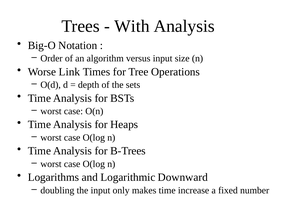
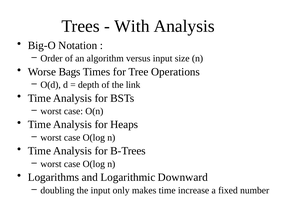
Link: Link -> Bags (70, 72)
sets: sets -> link (133, 85)
